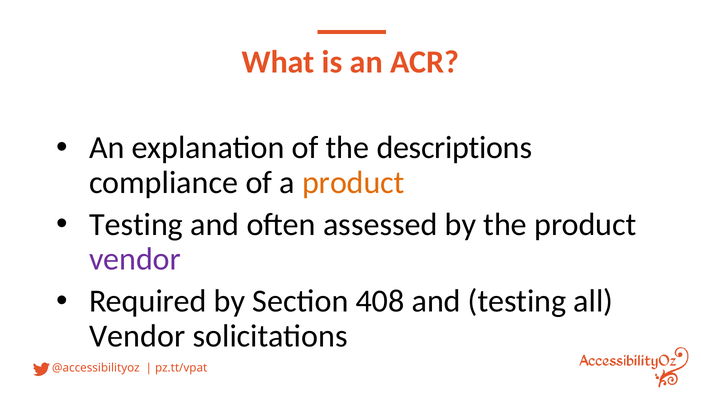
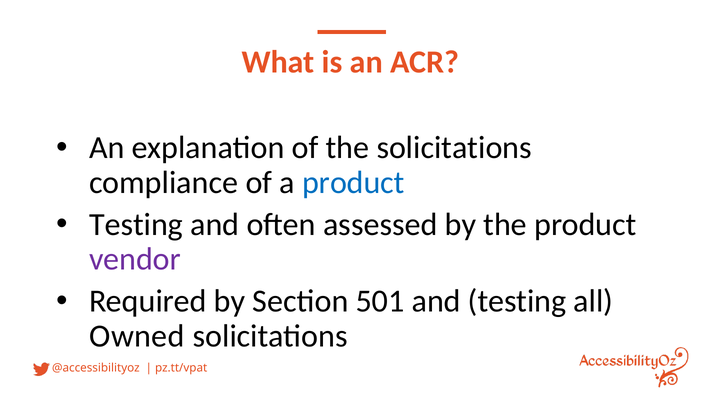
the descriptions: descriptions -> solicitations (454, 147)
product colour: orange -> blue (353, 182)
408: 408 -> 501 (380, 301)
Vendor: Vendor -> Owned (137, 336)
